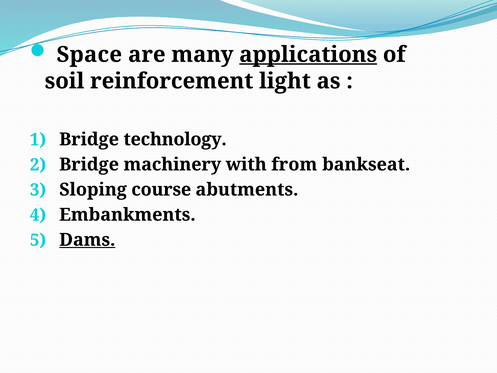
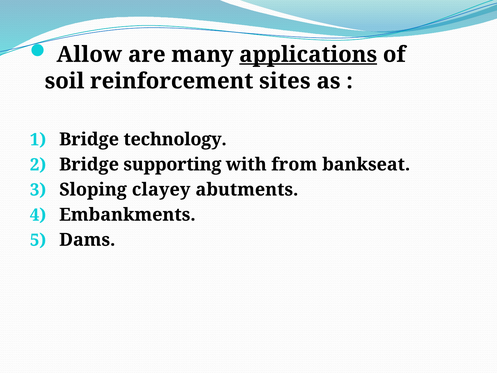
Space: Space -> Allow (89, 55)
light: light -> sites (285, 81)
machinery: machinery -> supporting (172, 164)
course: course -> clayey (161, 189)
Dams underline: present -> none (87, 240)
